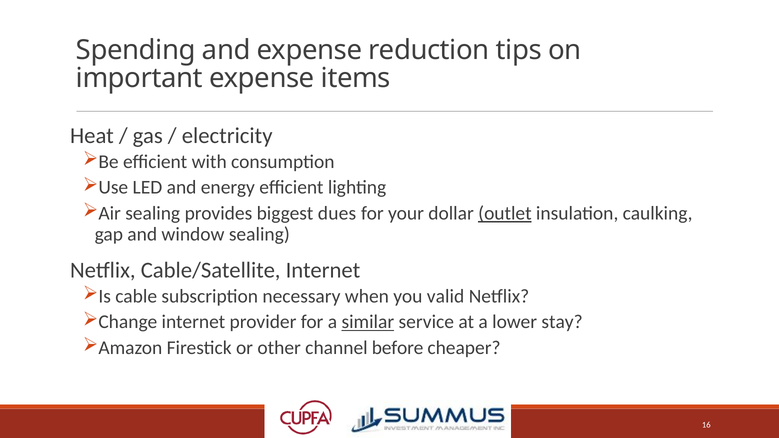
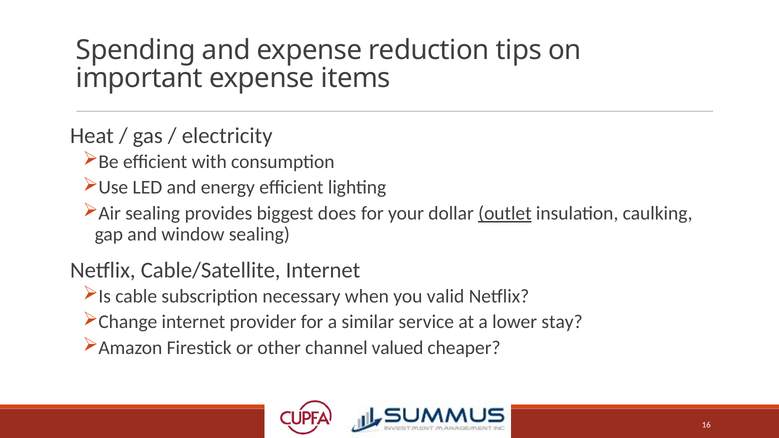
dues: dues -> does (337, 213)
similar underline: present -> none (368, 322)
before: before -> valued (398, 348)
